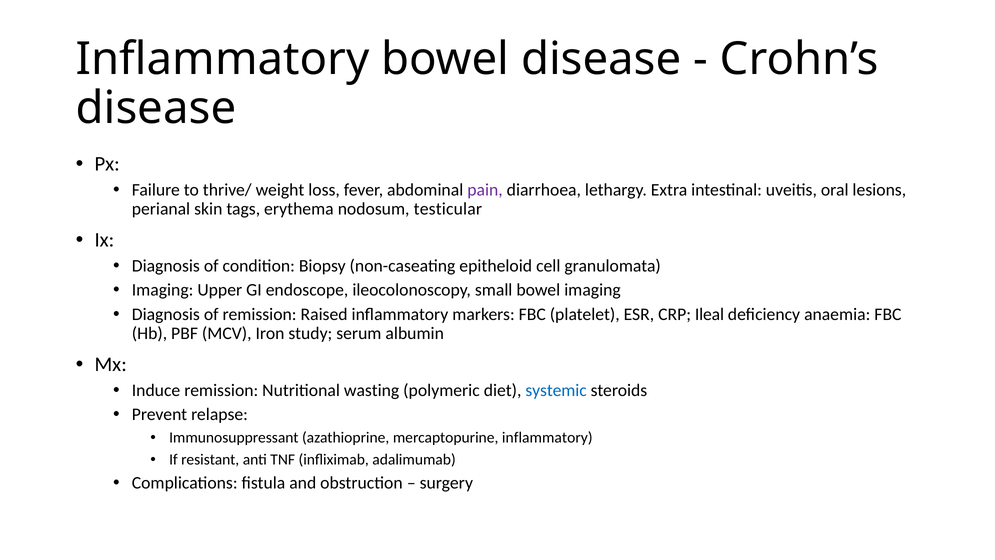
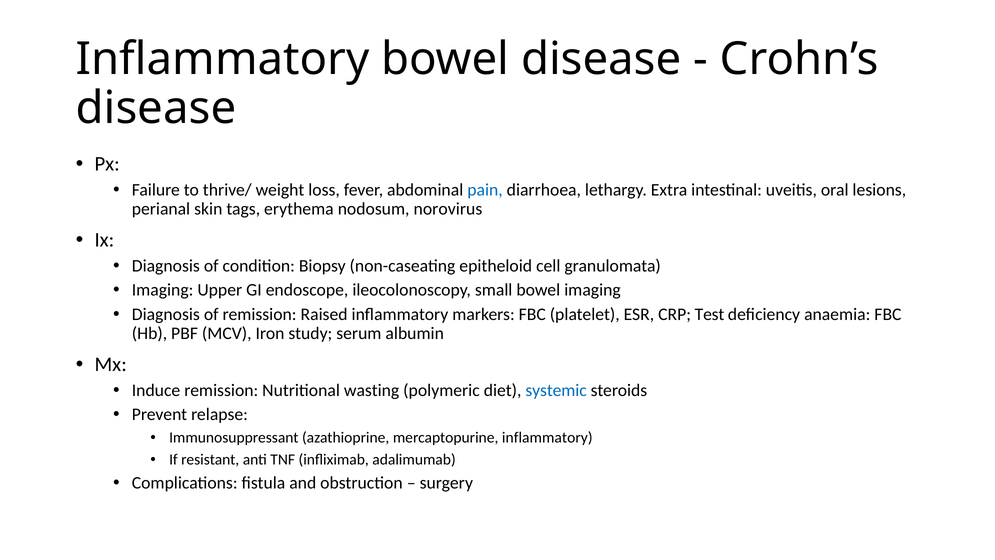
pain colour: purple -> blue (485, 190)
testicular: testicular -> norovirus (448, 209)
Ileal: Ileal -> Test (710, 314)
